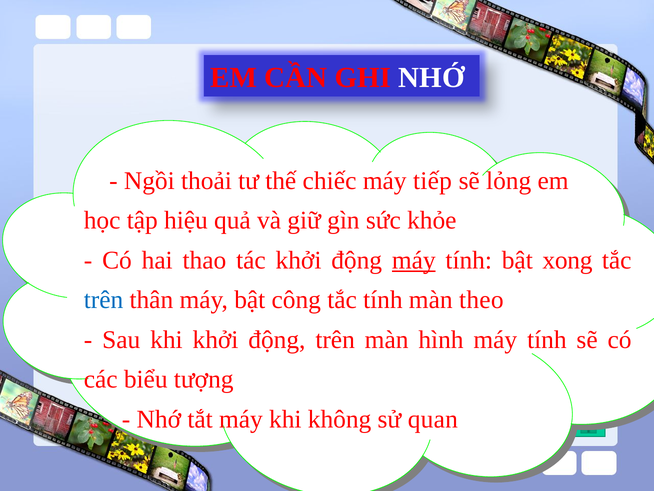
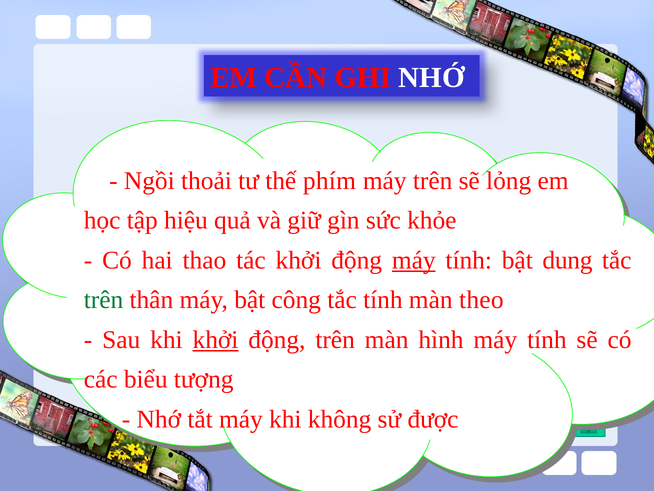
chiếc: chiếc -> phím (329, 181)
máy tiếp: tiếp -> trên (433, 181)
xong: xong -> dung (567, 260)
trên colour: blue -> green (104, 300)
khởi underline: none -> present (215, 339)
quan: quan -> được (433, 419)
